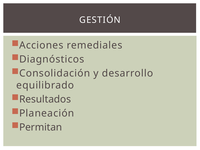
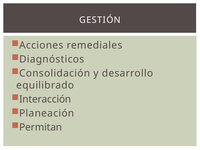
Resultados: Resultados -> Interacción (45, 99)
